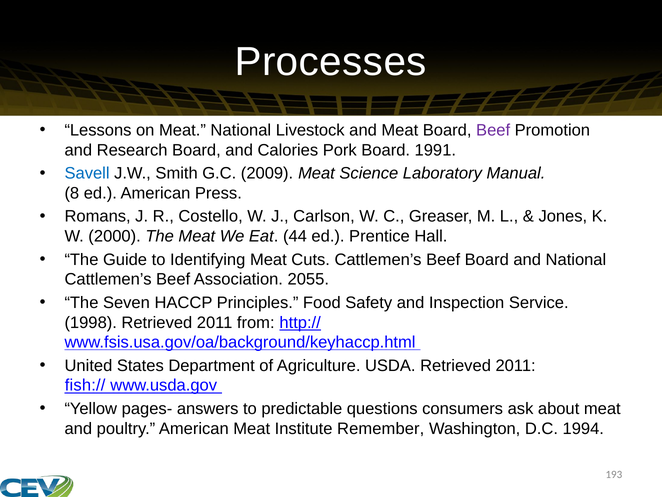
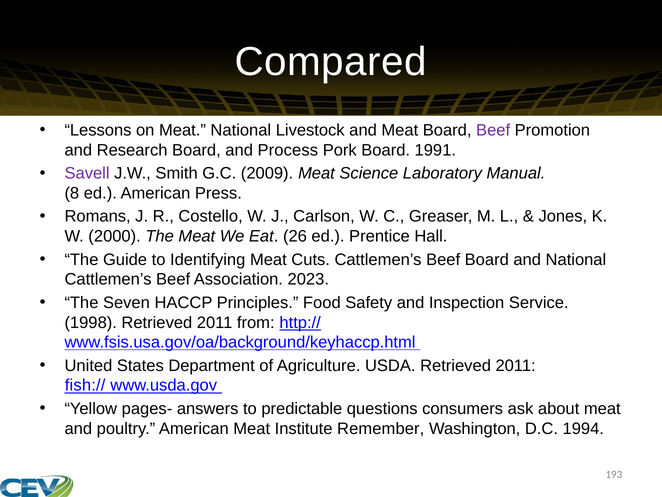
Processes: Processes -> Compared (331, 62)
Calories: Calories -> Process (288, 150)
Savell colour: blue -> purple (87, 173)
44: 44 -> 26 (295, 236)
2055: 2055 -> 2023 (308, 279)
